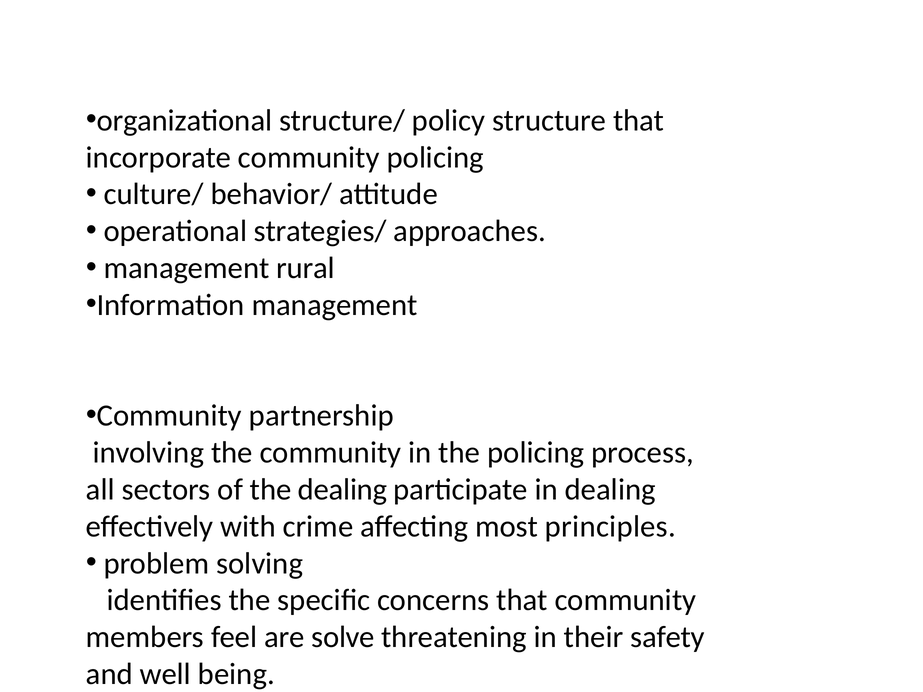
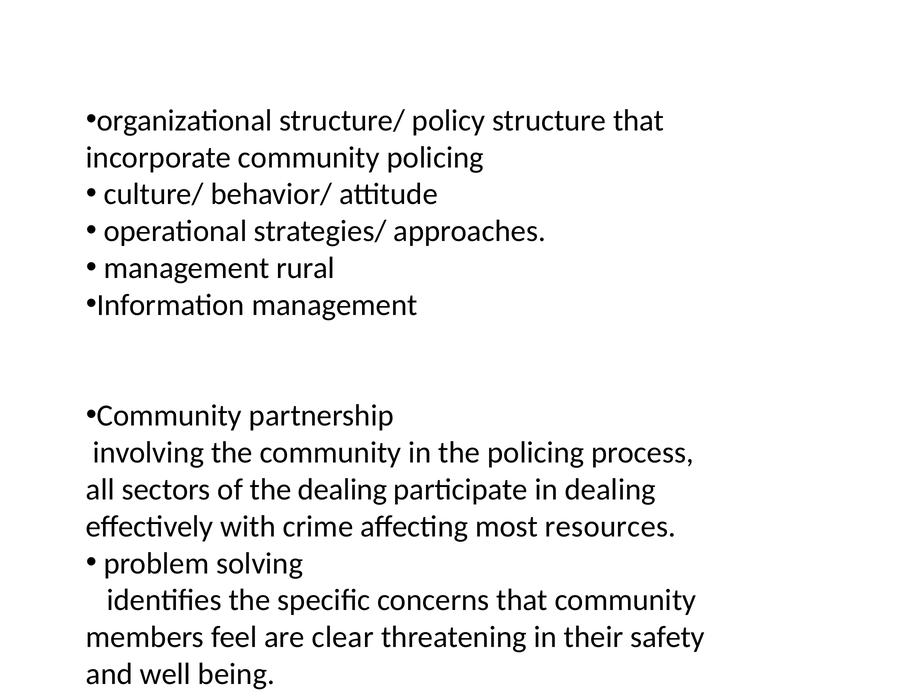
principles: principles -> resources (610, 527)
solve: solve -> clear (343, 637)
